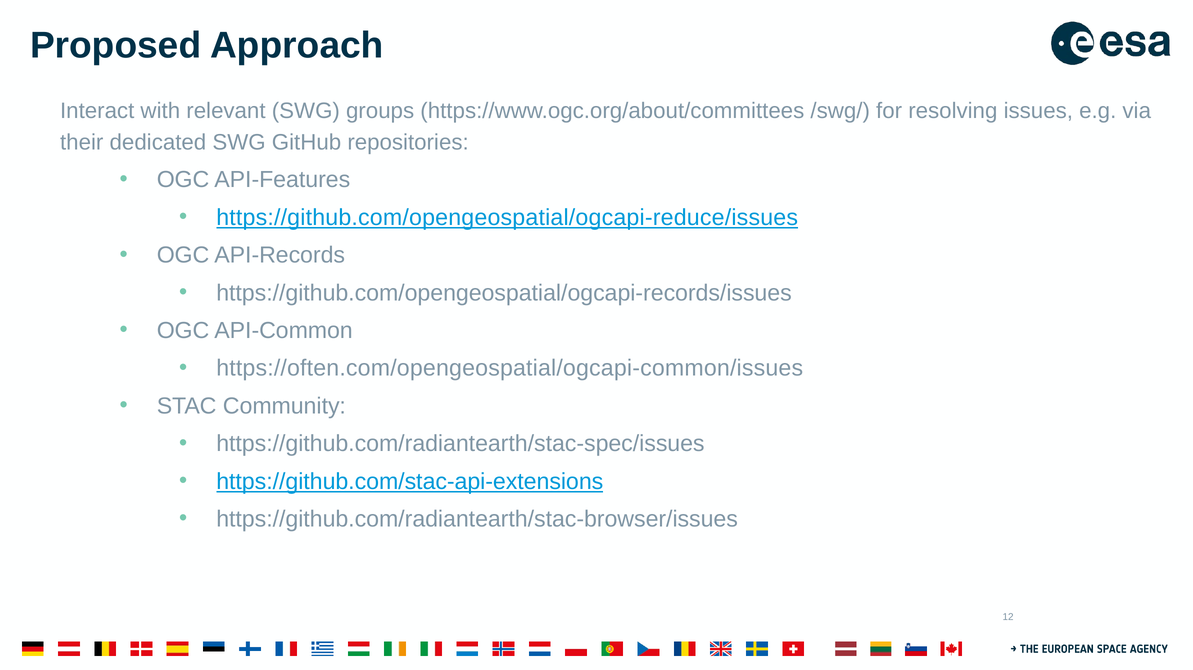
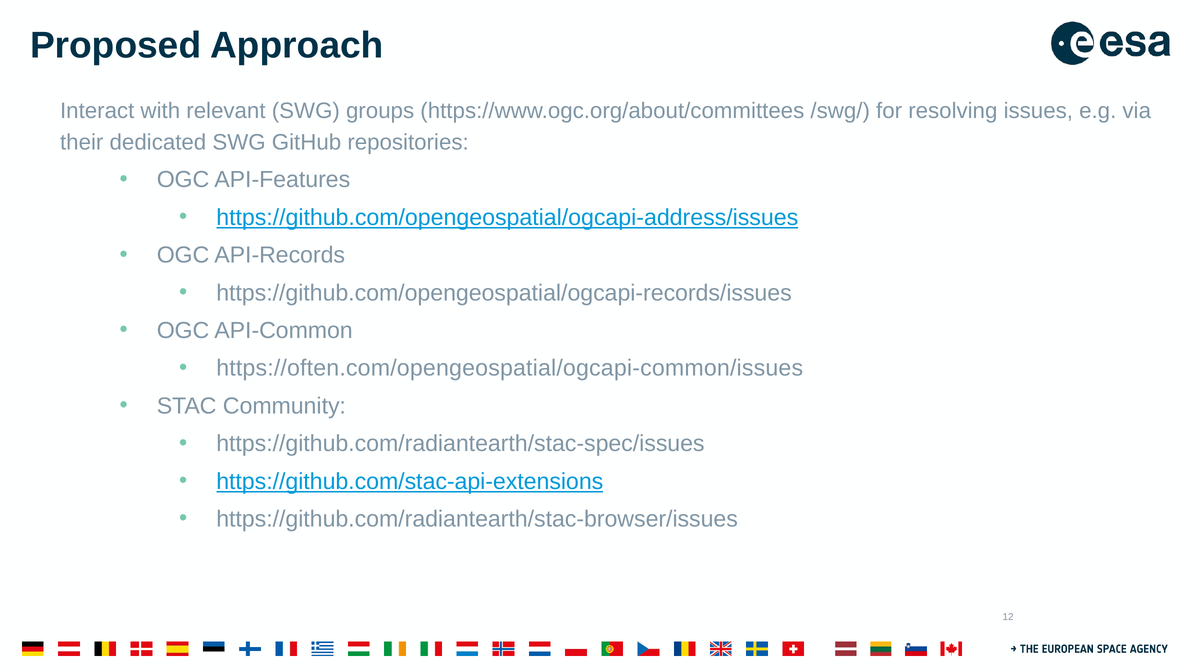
https://github.com/opengeospatial/ogcapi-reduce/issues: https://github.com/opengeospatial/ogcapi-reduce/issues -> https://github.com/opengeospatial/ogcapi-address/issues (507, 217)
